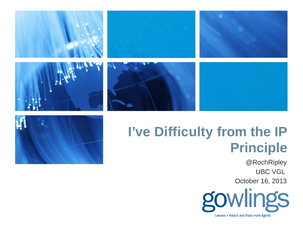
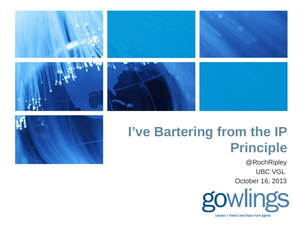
Difficulty: Difficulty -> Bartering (184, 132)
